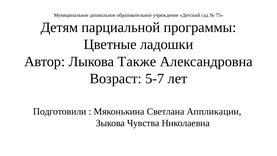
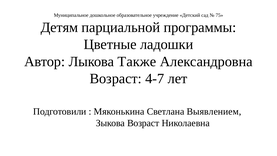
5-7: 5-7 -> 4-7 (155, 79)
Аппликации: Аппликации -> Выявлением (214, 111)
Зыкова Чувства: Чувства -> Возраст (143, 123)
